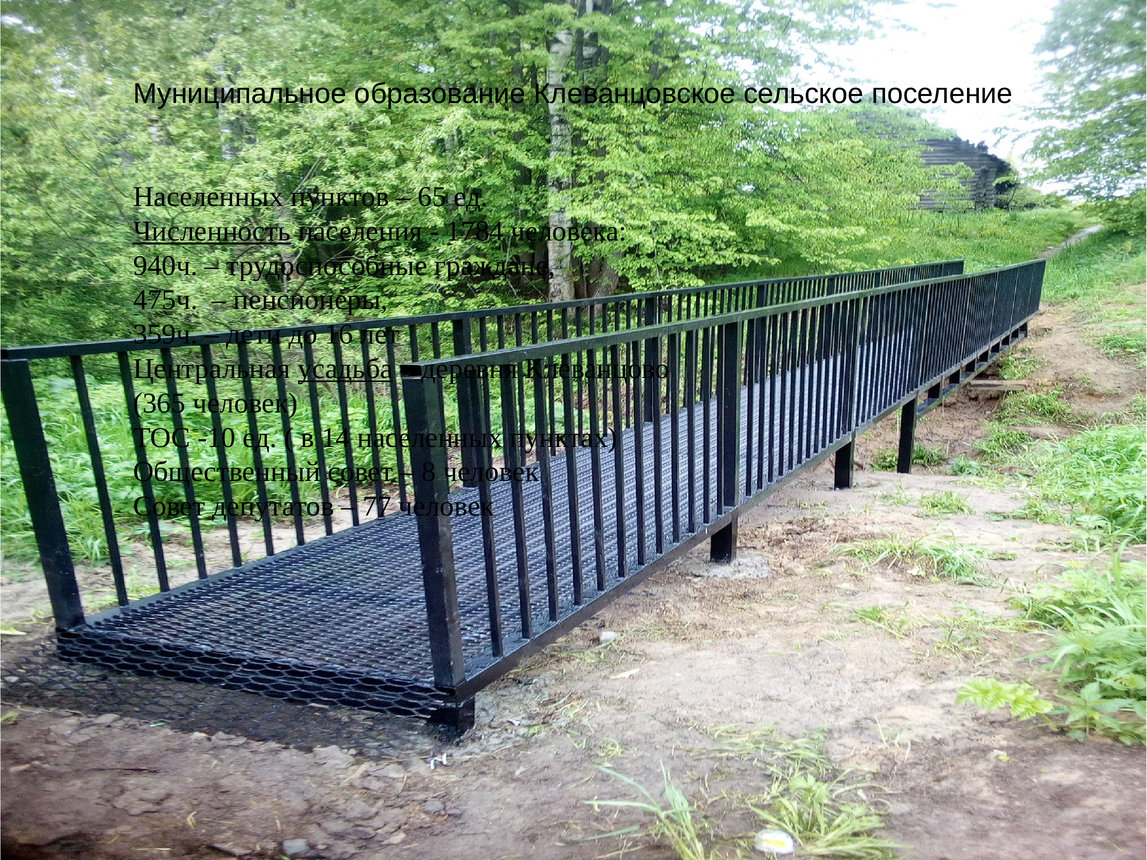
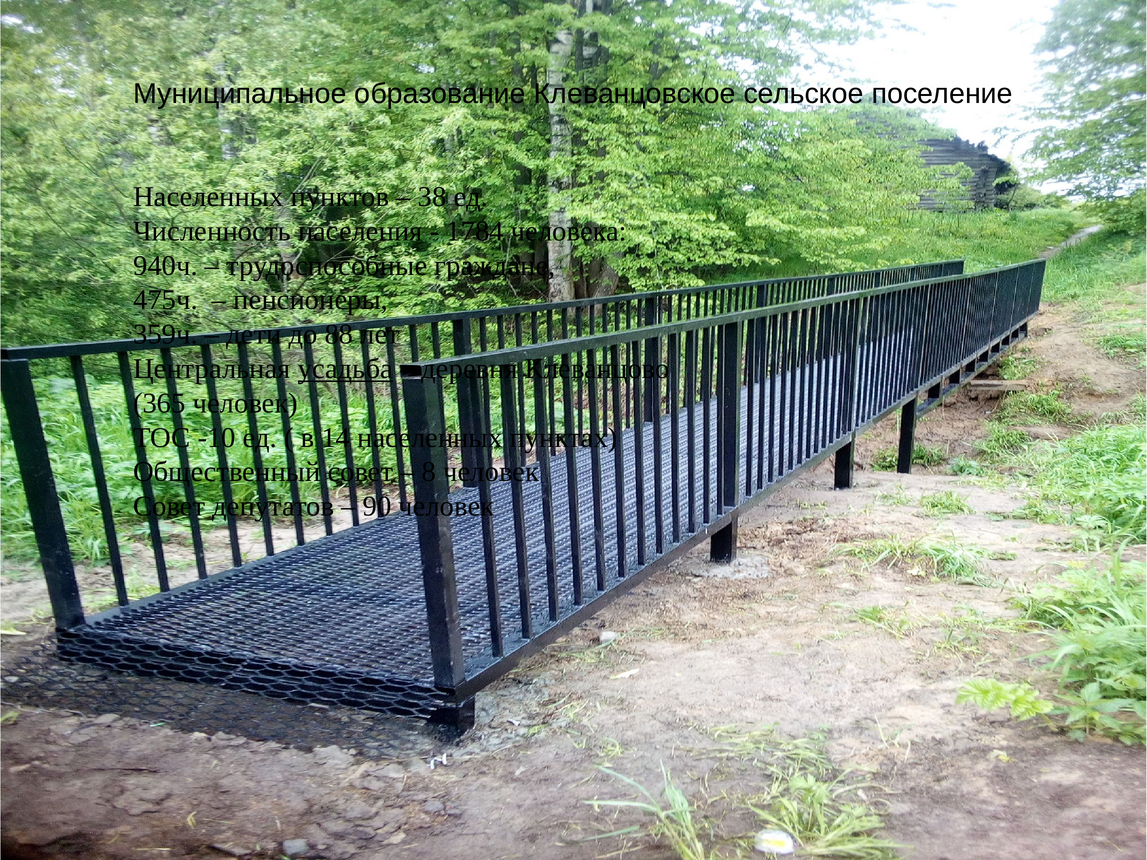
65: 65 -> 38 (432, 197)
Численность underline: present -> none (212, 231)
16: 16 -> 88 (339, 335)
77: 77 -> 90 (377, 507)
